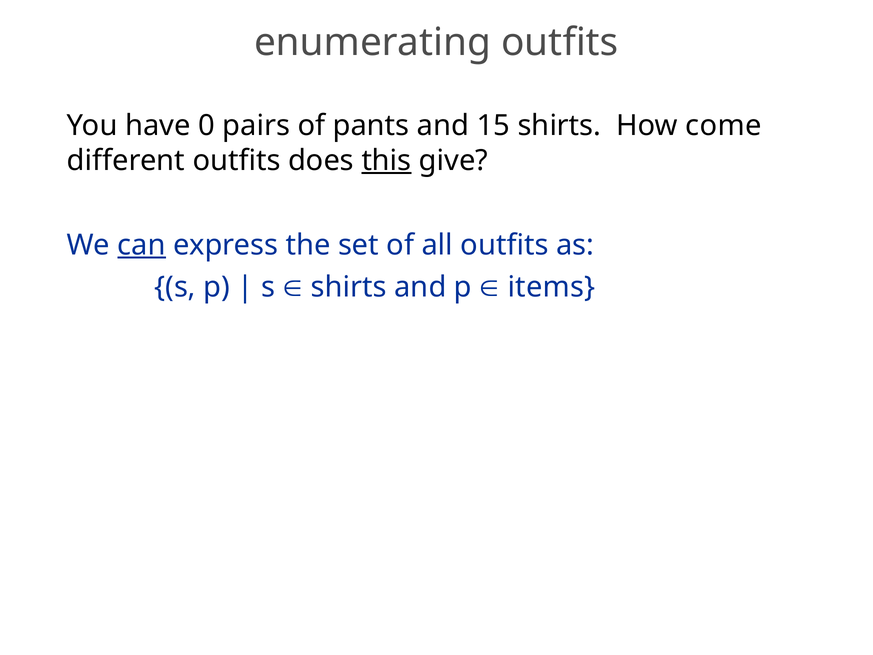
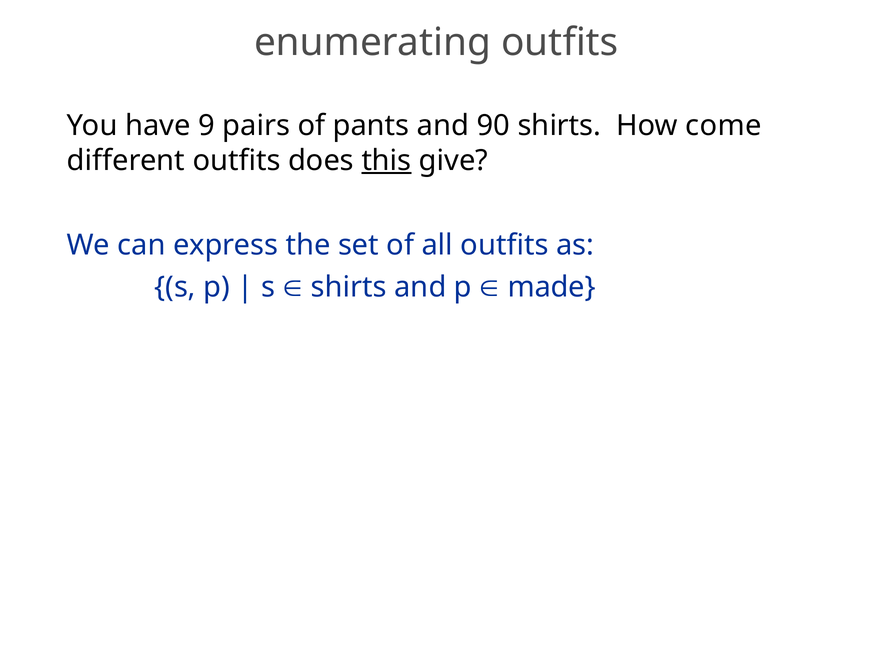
0: 0 -> 9 (207, 125)
15: 15 -> 90 (493, 125)
can underline: present -> none (142, 245)
items: items -> made (552, 287)
